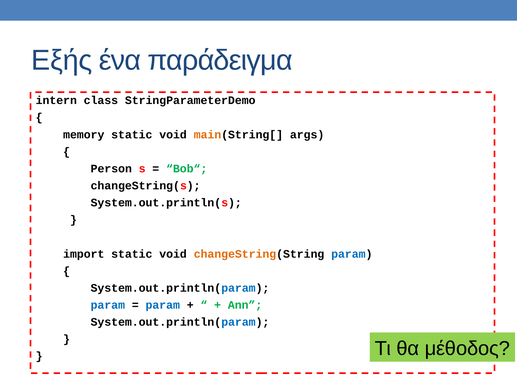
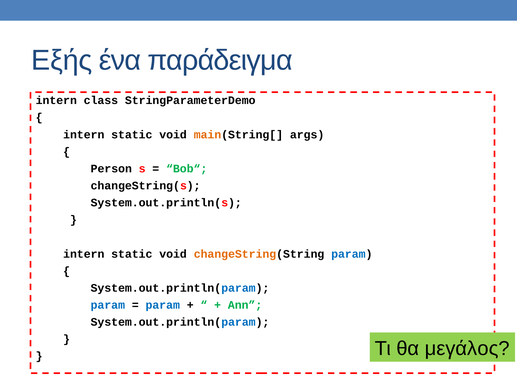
memory: memory -> intern (84, 134)
import: import -> intern (84, 254)
μέθοδος: μέθοδος -> μεγάλος (467, 348)
